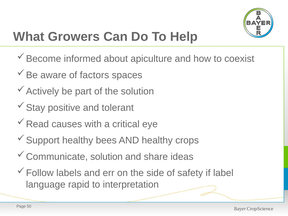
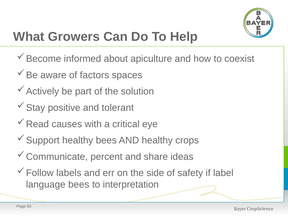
solution: solution -> percent (106, 157)
language rapid: rapid -> bees (79, 185)
